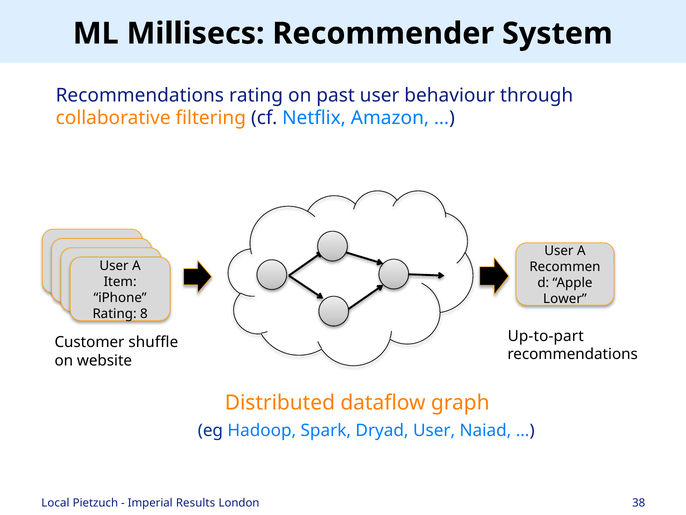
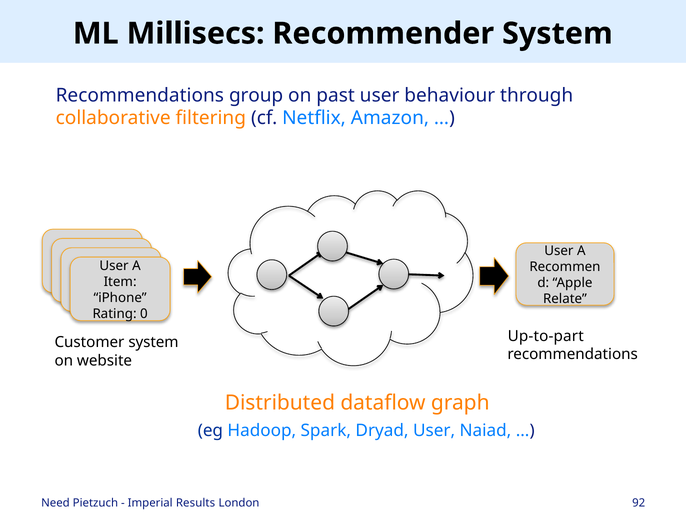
Recommendations rating: rating -> group (256, 95)
Lower: Lower -> Relate (565, 299)
8: 8 -> 0 (144, 314)
Customer shuffle: shuffle -> system (153, 342)
Local: Local -> Need (55, 503)
38: 38 -> 92 (639, 503)
